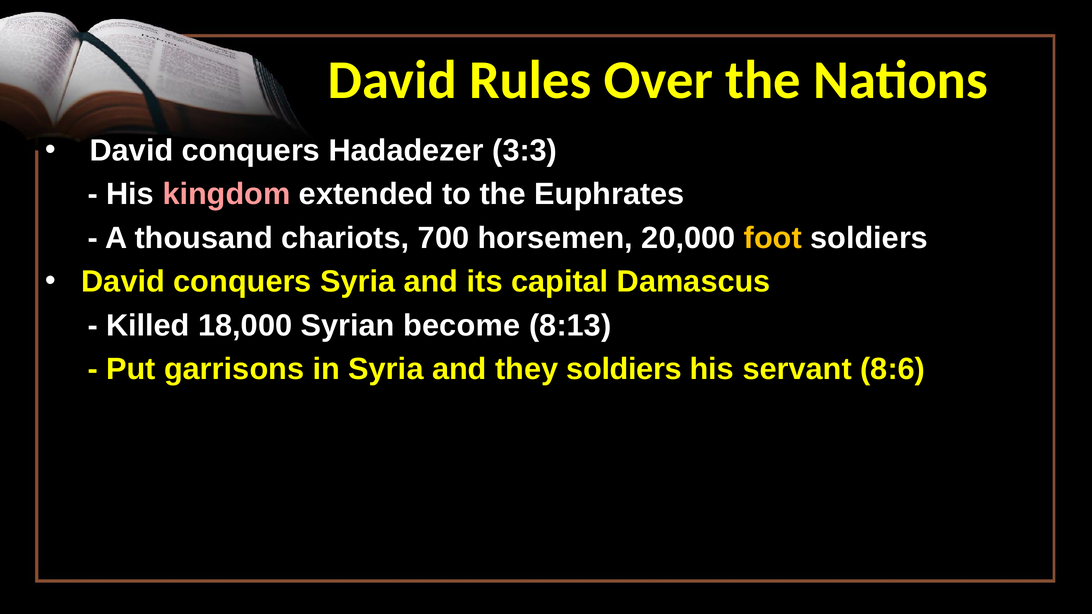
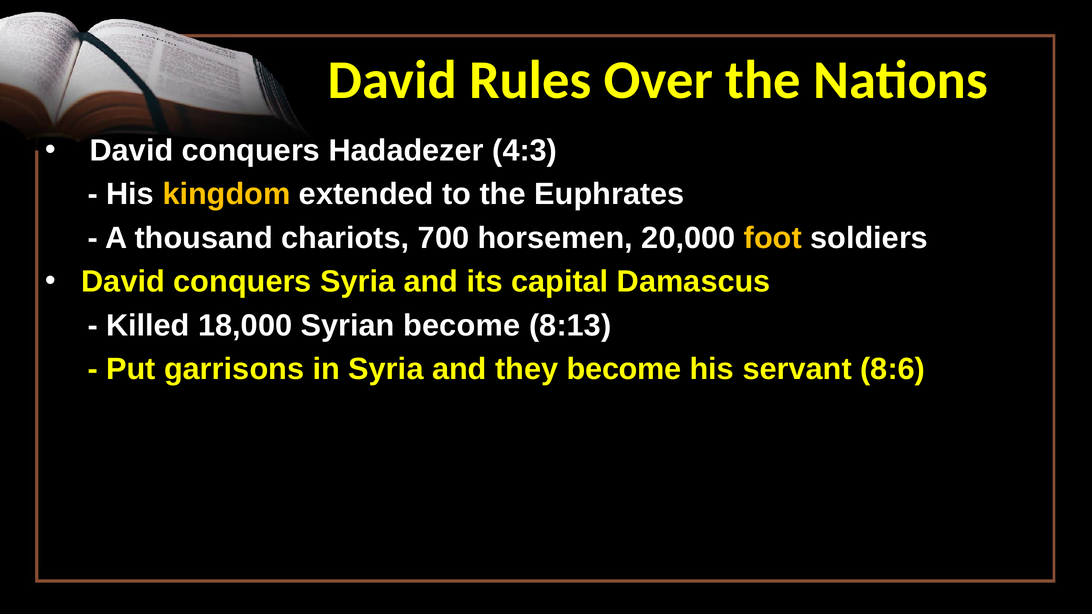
3:3: 3:3 -> 4:3 (525, 151)
kingdom colour: pink -> yellow (226, 194)
they soldiers: soldiers -> become (624, 369)
